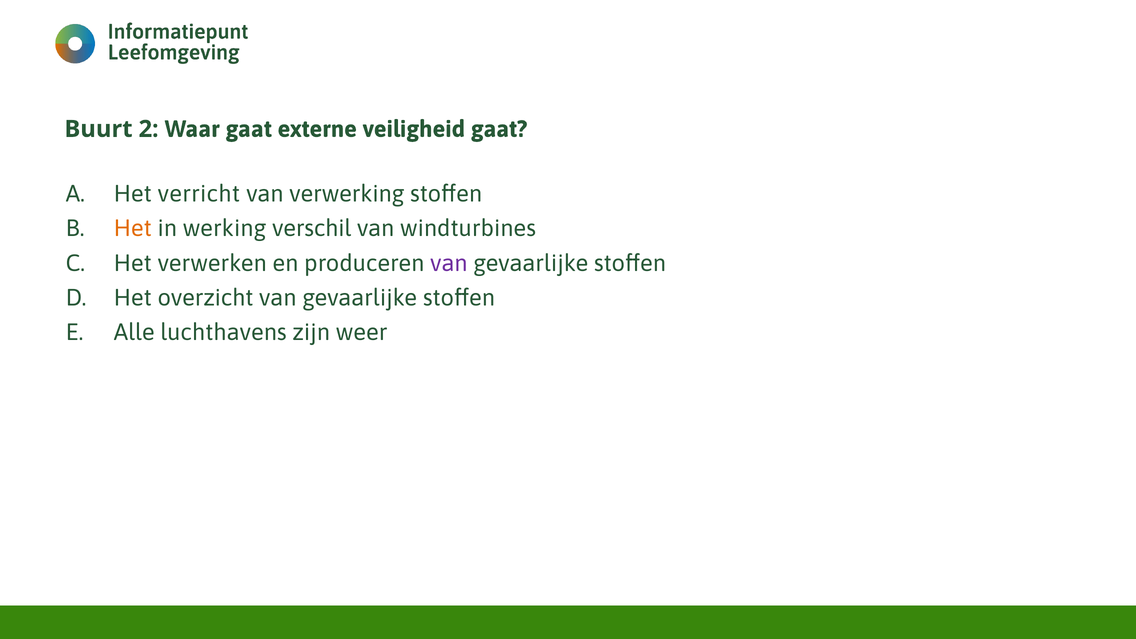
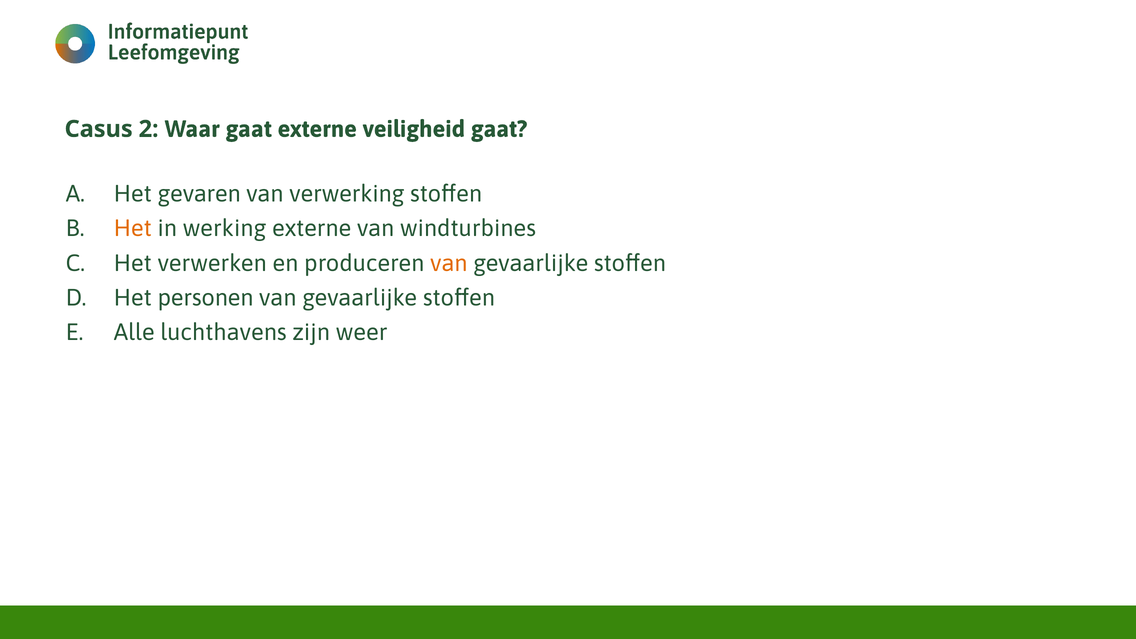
Buurt: Buurt -> Casus (99, 129)
verricht: verricht -> gevaren (199, 194)
werking verschil: verschil -> externe (312, 229)
van colour: purple -> orange (449, 263)
overzicht: overzicht -> personen (205, 298)
